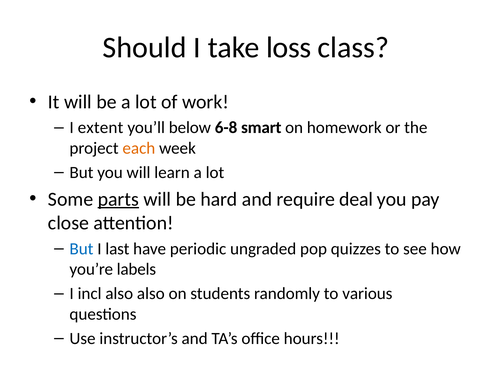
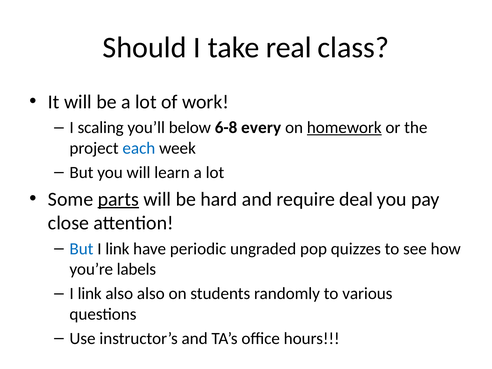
loss: loss -> real (289, 48)
extent: extent -> scaling (101, 128)
smart: smart -> every (261, 128)
homework underline: none -> present (344, 128)
each colour: orange -> blue (139, 148)
last: last -> link (117, 249)
incl: incl -> link (90, 294)
